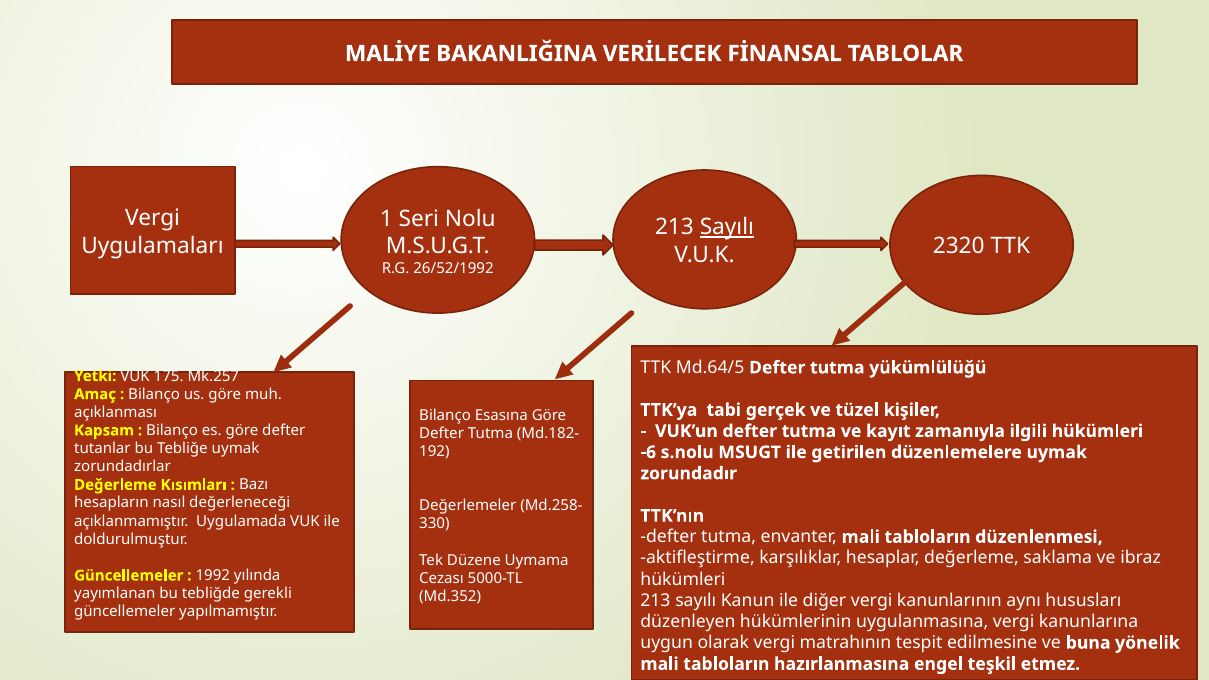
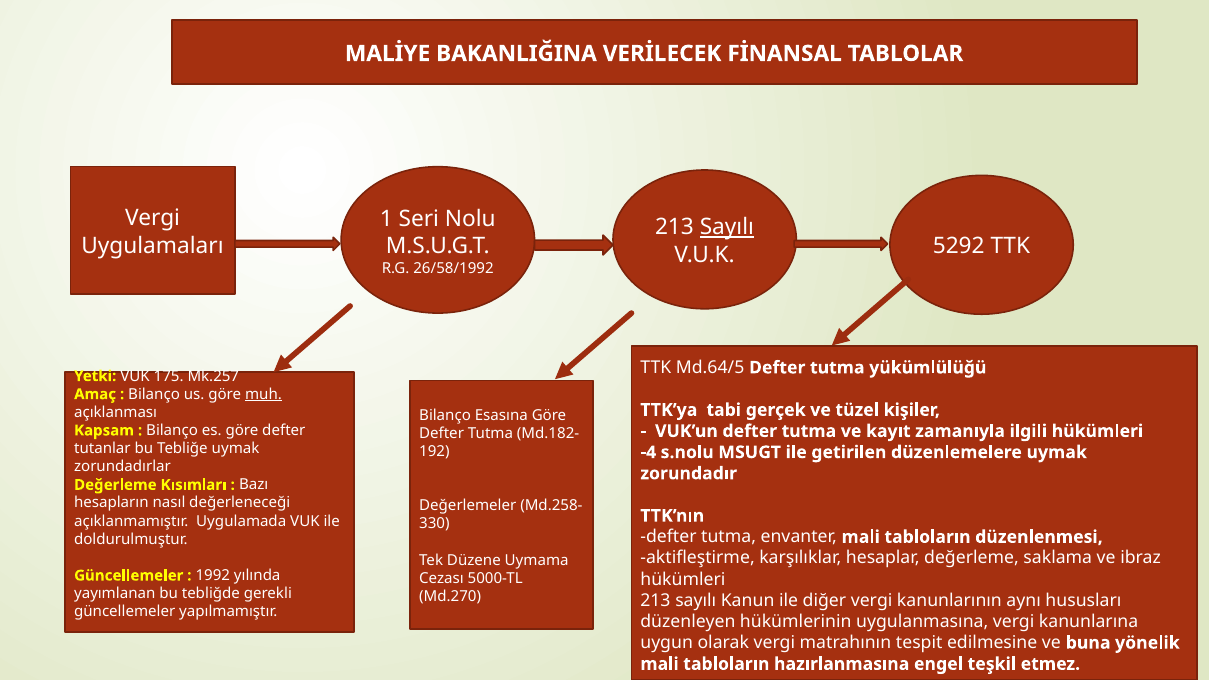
2320: 2320 -> 5292 (959, 246)
26/52/1992: 26/52/1992 -> 26/58/1992 (454, 268)
muh underline: none -> present (264, 394)
-6: -6 -> -4 (648, 452)
Md.352: Md.352 -> Md.270 (450, 597)
